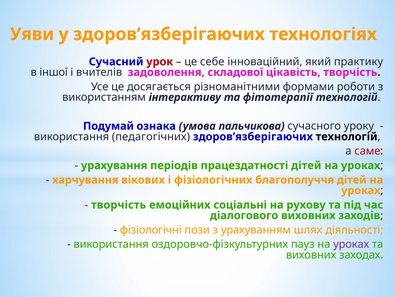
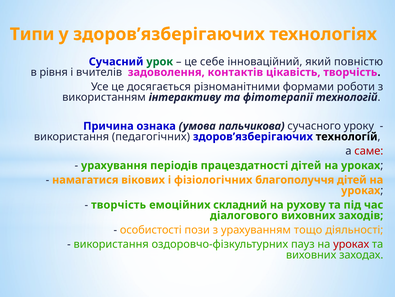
Уяви: Уяви -> Типи (32, 34)
урок colour: red -> green (160, 62)
практику: практику -> повністю (359, 62)
іншої: іншої -> рівня (54, 72)
складової: складової -> контактів (235, 72)
Подумай: Подумай -> Причина (108, 126)
харчування: харчування -> намагатися (85, 179)
соціальні: соціальні -> складний (240, 204)
фізіологічні: фізіологічні -> особистості (151, 229)
шлях: шлях -> тощо (308, 229)
уроках colour: purple -> red (351, 244)
